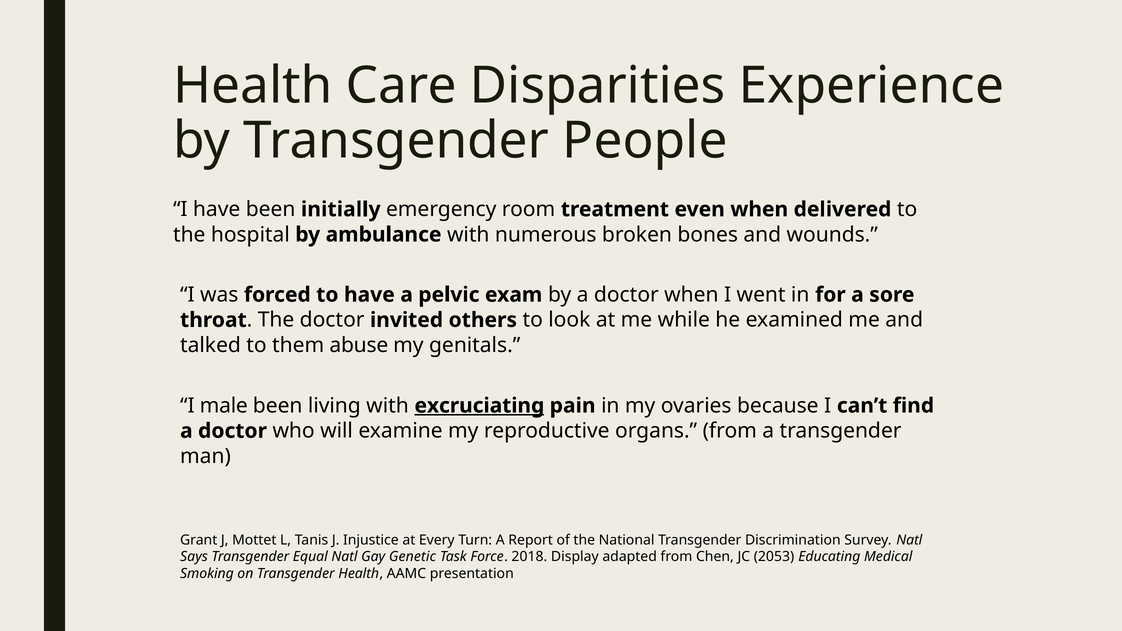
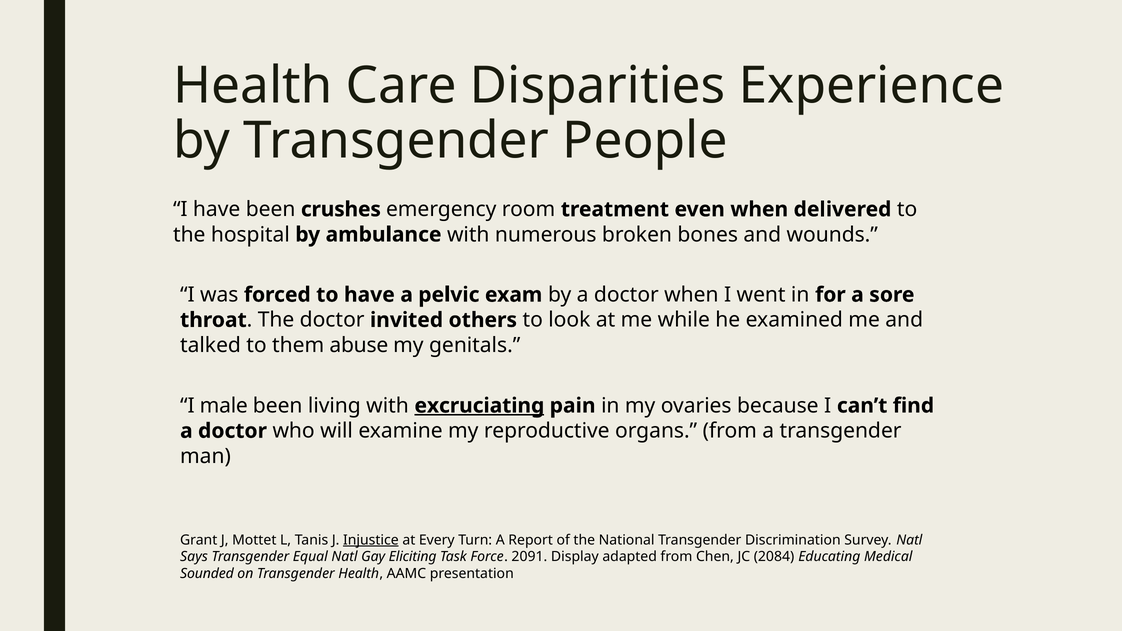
initially: initially -> crushes (341, 209)
Injustice underline: none -> present (371, 540)
Genetic: Genetic -> Eliciting (413, 557)
2018: 2018 -> 2091 (529, 557)
2053: 2053 -> 2084 (774, 557)
Smoking: Smoking -> Sounded (207, 574)
